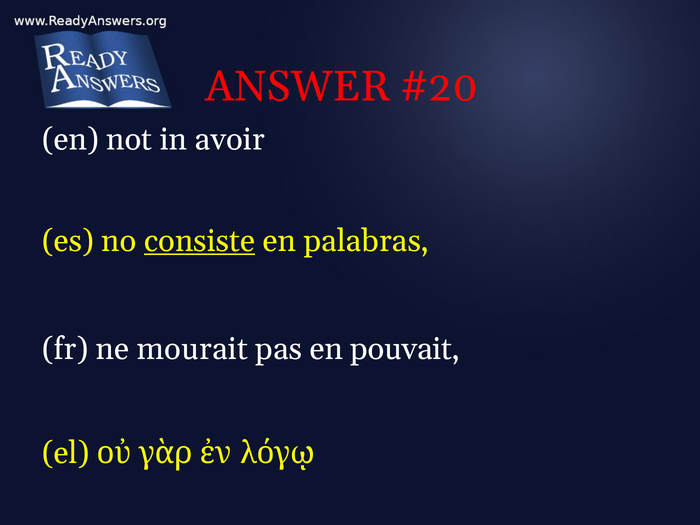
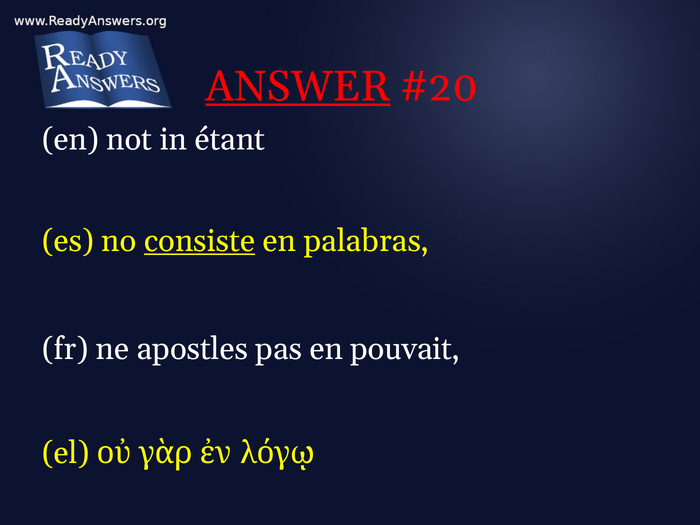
ANSWER underline: none -> present (298, 86)
avoir: avoir -> étant (230, 139)
mourait: mourait -> apostles (192, 349)
